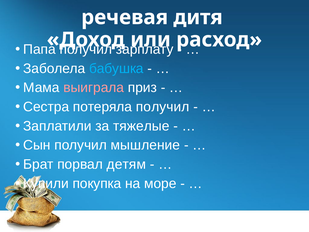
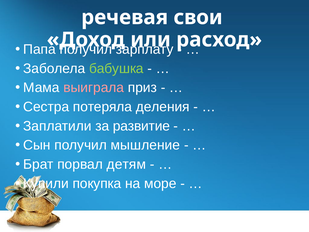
дитя: дитя -> свои (198, 17)
бабушка colour: light blue -> light green (116, 68)
потеряла получил: получил -> деления (163, 107)
тяжелые: тяжелые -> развитие (141, 126)
